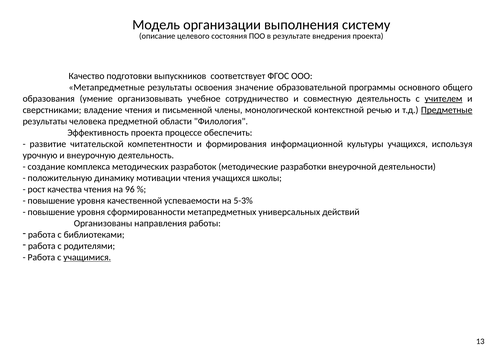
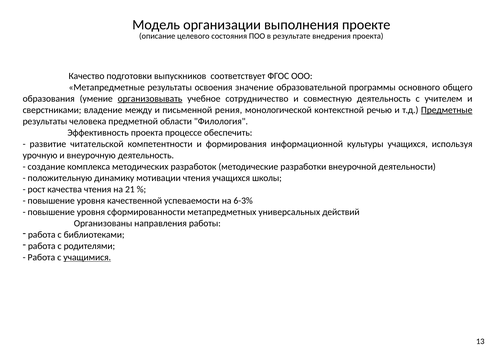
систему: систему -> проекте (366, 25)
организовывать underline: none -> present (150, 99)
учителем underline: present -> none (443, 99)
владение чтения: чтения -> между (139, 110)
члены: члены -> рения (229, 110)
96: 96 -> 21 (130, 189)
5-3%: 5-3% -> 6-3% (243, 201)
